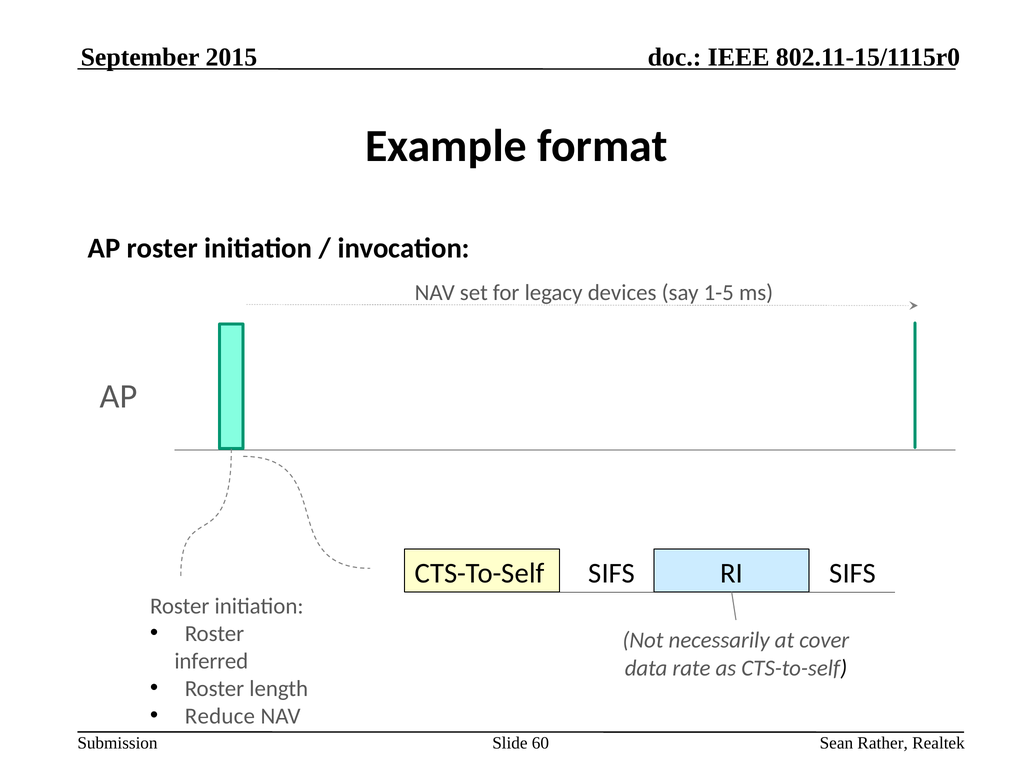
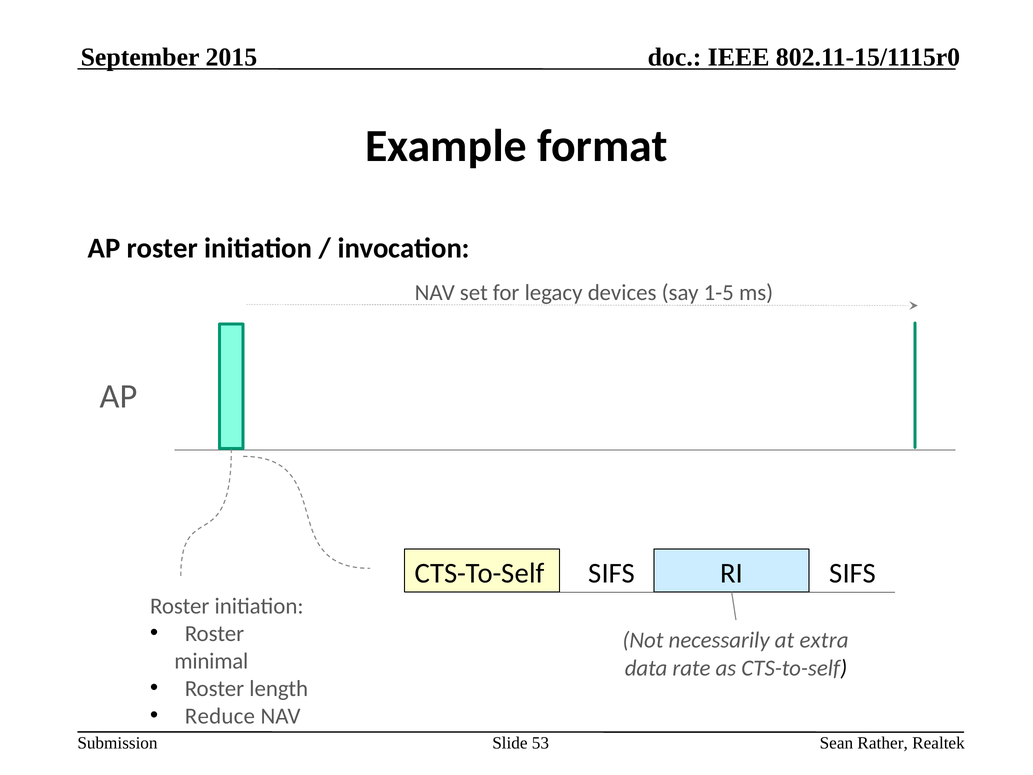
cover: cover -> extra (824, 640)
inferred: inferred -> minimal (211, 661)
60: 60 -> 53 (540, 743)
